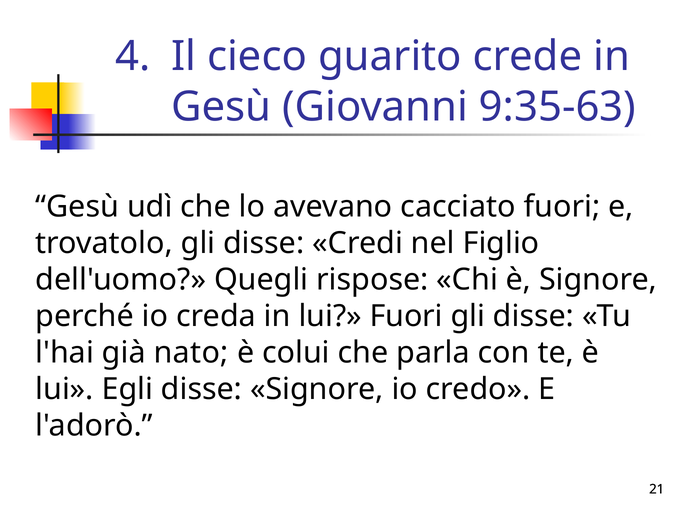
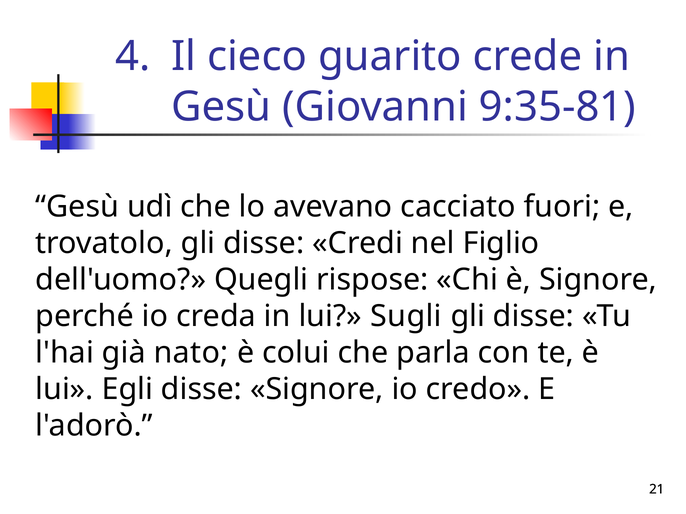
9:35-63: 9:35-63 -> 9:35-81 (557, 107)
lui Fuori: Fuori -> Sugli (406, 317)
